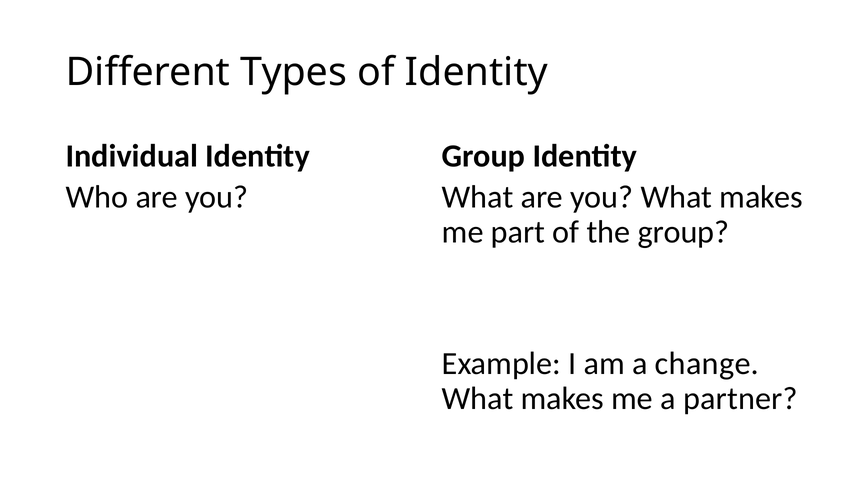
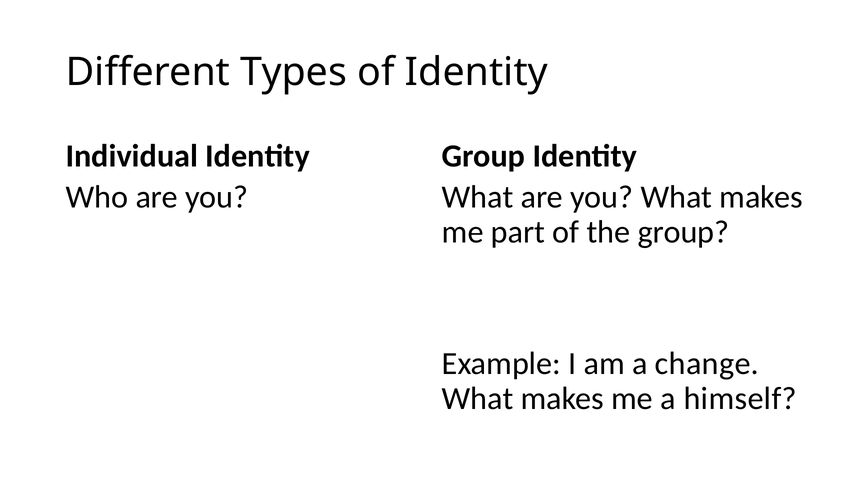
partner: partner -> himself (740, 398)
